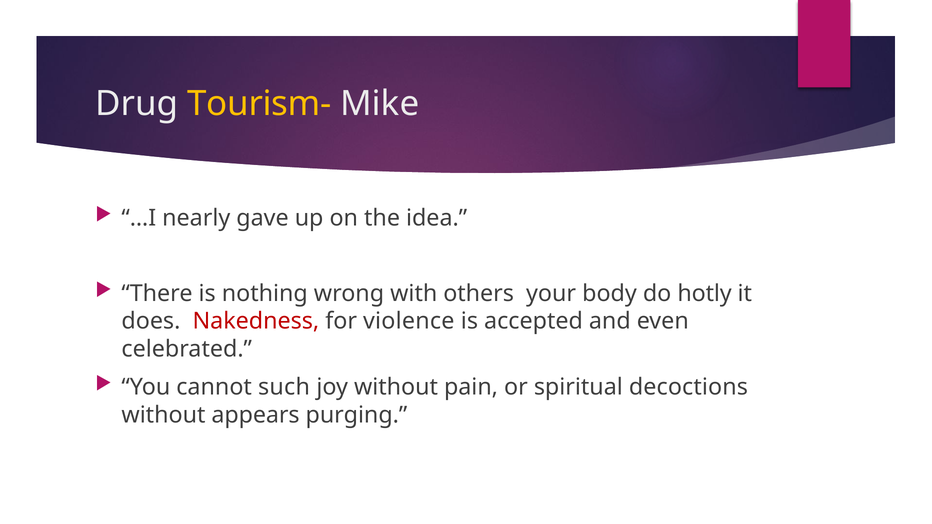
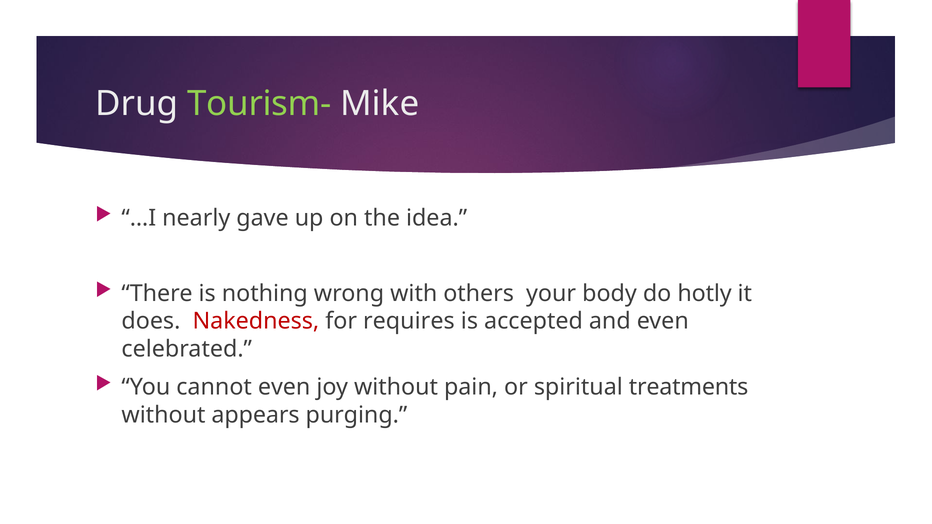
Tourism- colour: yellow -> light green (259, 104)
violence: violence -> requires (409, 321)
cannot such: such -> even (284, 387)
decoctions: decoctions -> treatments (689, 387)
